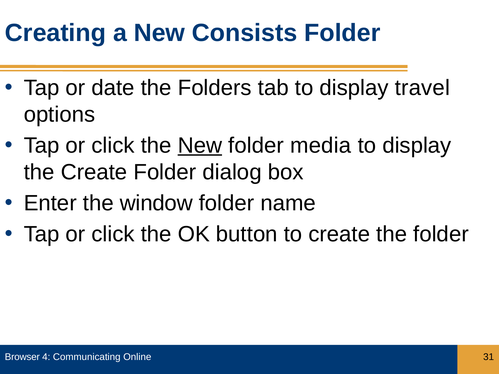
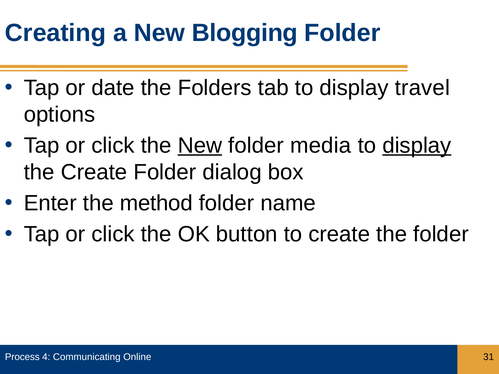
Consists: Consists -> Blogging (245, 33)
display underline: none -> present (417, 146)
window: window -> method (156, 203)
Browser: Browser -> Process (22, 357)
